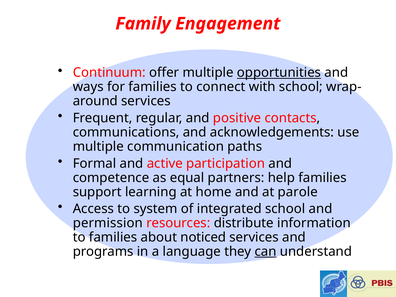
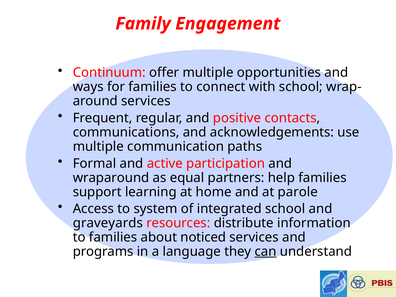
opportunities underline: present -> none (279, 73)
competence: competence -> wraparound (111, 178)
permission: permission -> graveyards (108, 223)
